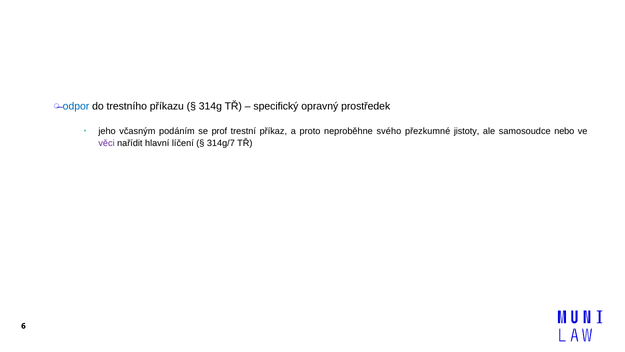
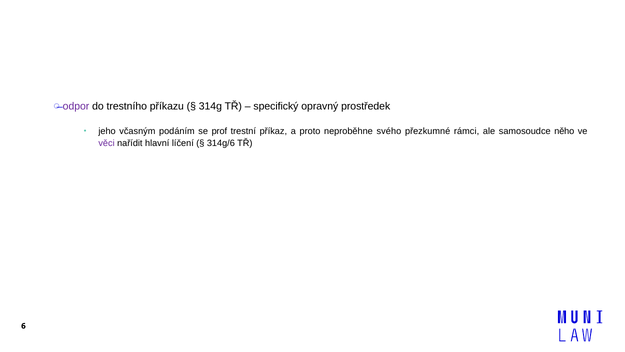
odpor colour: blue -> purple (76, 106)
jistoty: jistoty -> rámci (467, 131)
nebo: nebo -> něho (564, 131)
314g/7: 314g/7 -> 314g/6 (221, 143)
